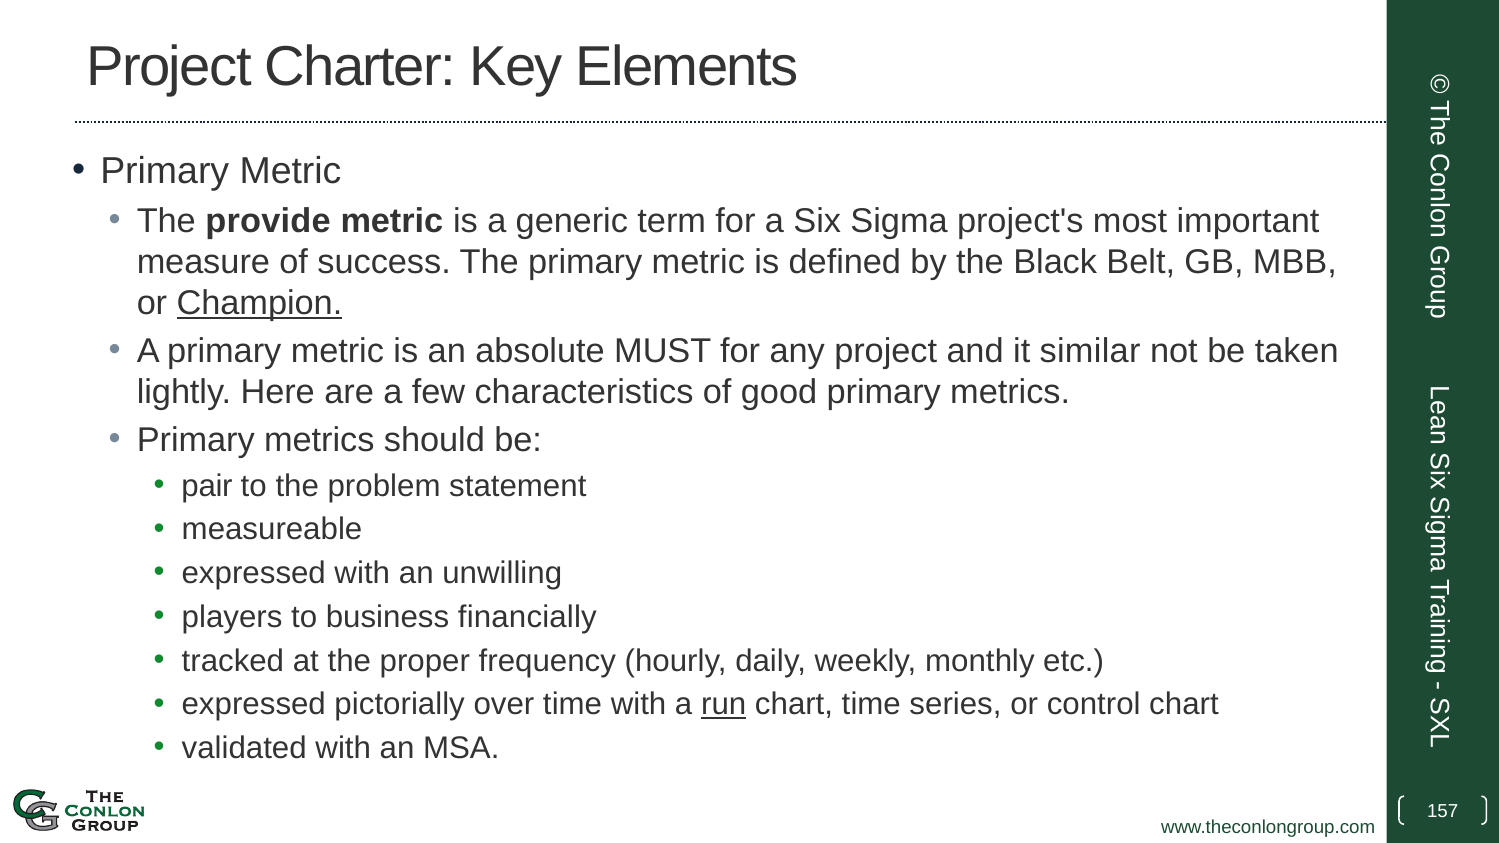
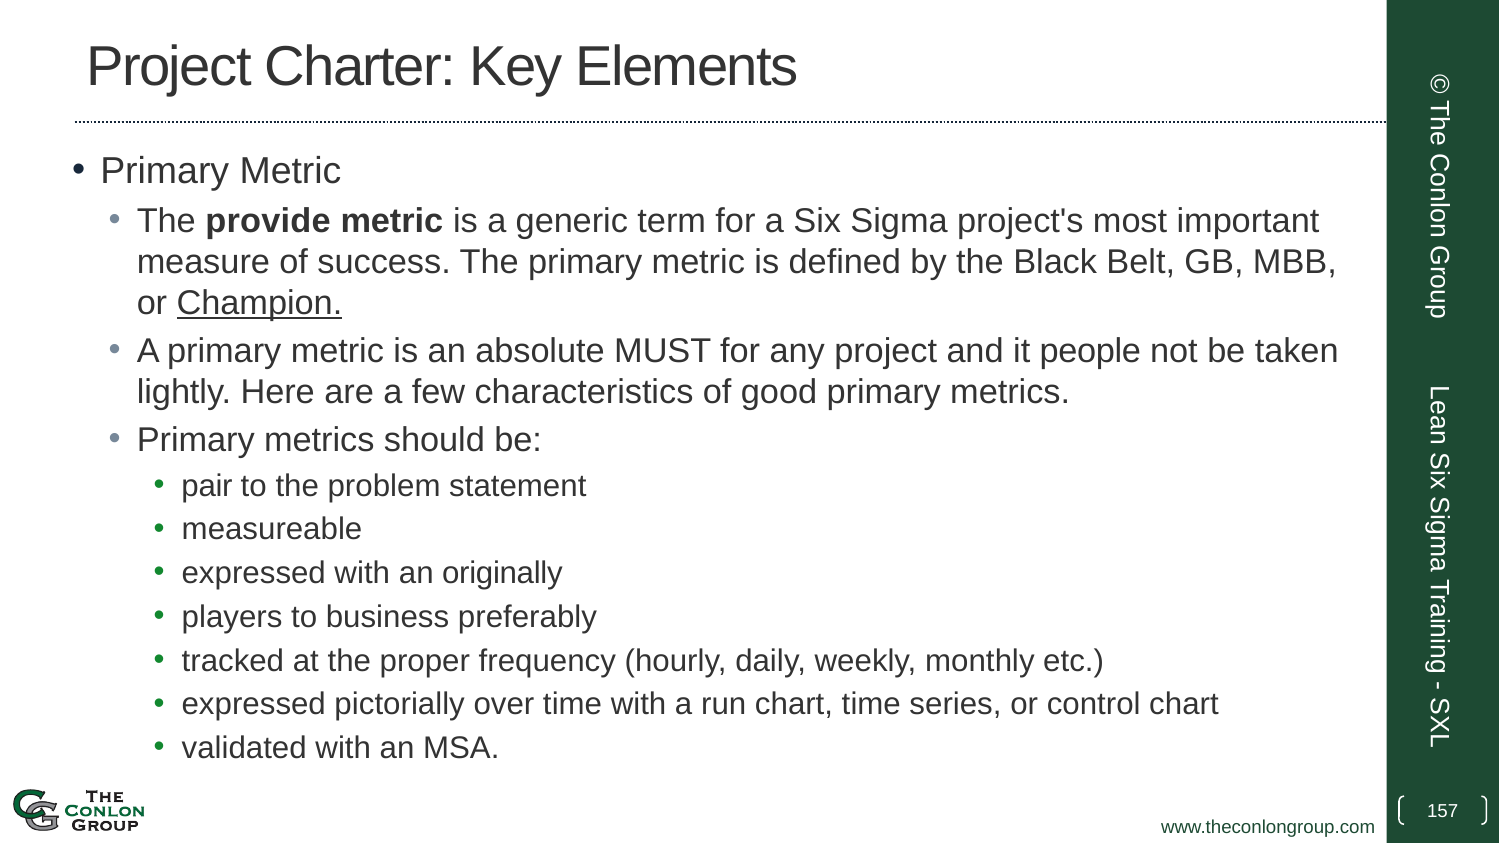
similar: similar -> people (1090, 351)
unwilling: unwilling -> originally (502, 573)
financially: financially -> preferably (527, 617)
run underline: present -> none (724, 705)
